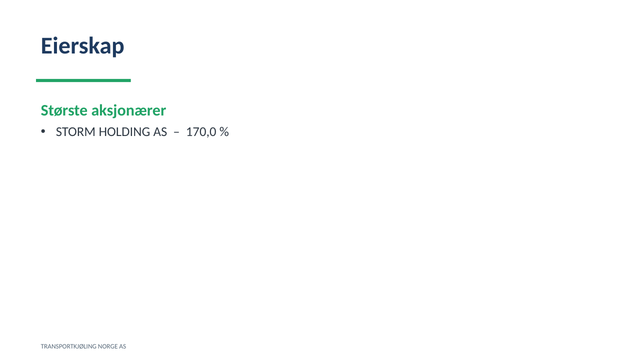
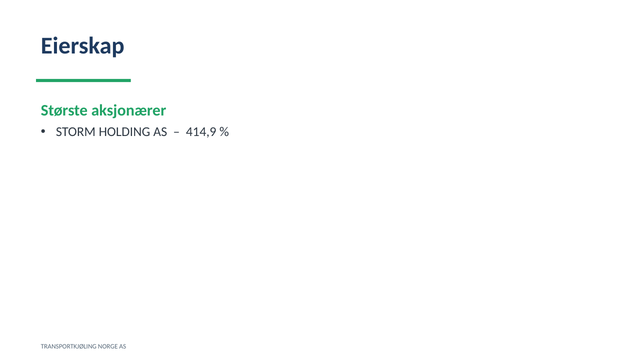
170,0: 170,0 -> 414,9 (201, 132)
